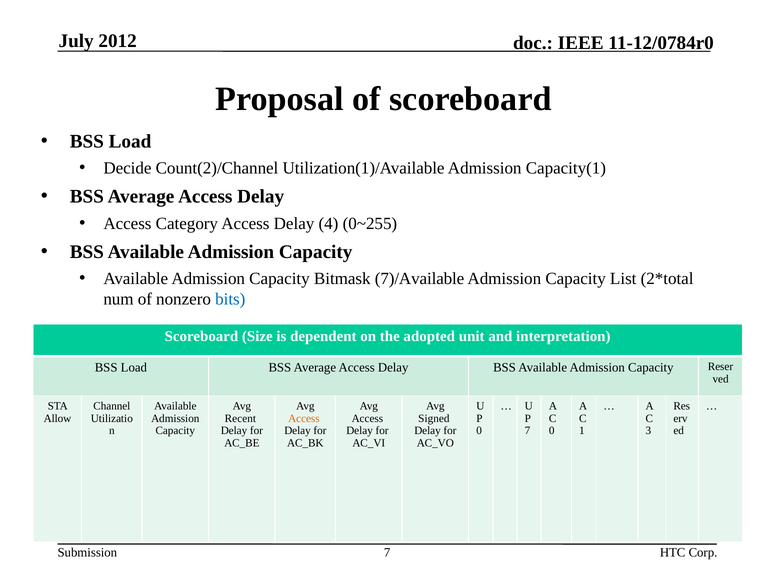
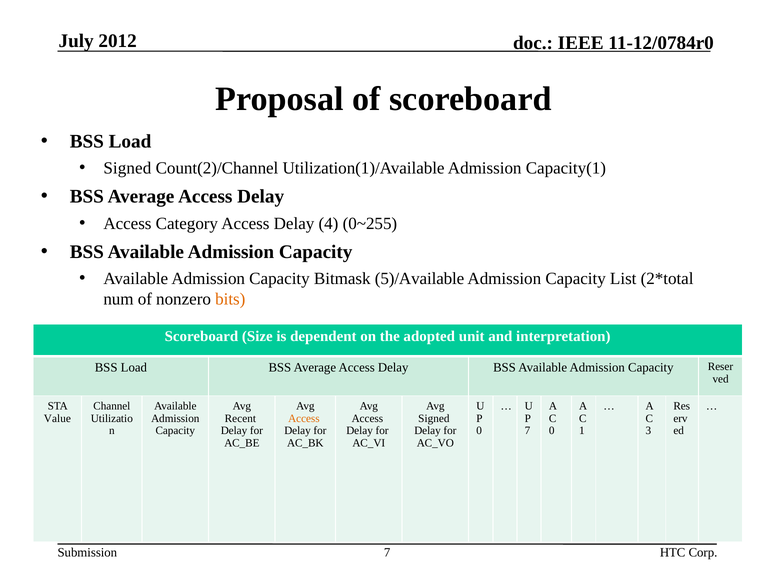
Decide: Decide -> Signed (127, 168)
7)/Available: 7)/Available -> 5)/Available (420, 279)
bits colour: blue -> orange (230, 299)
Allow: Allow -> Value (57, 418)
